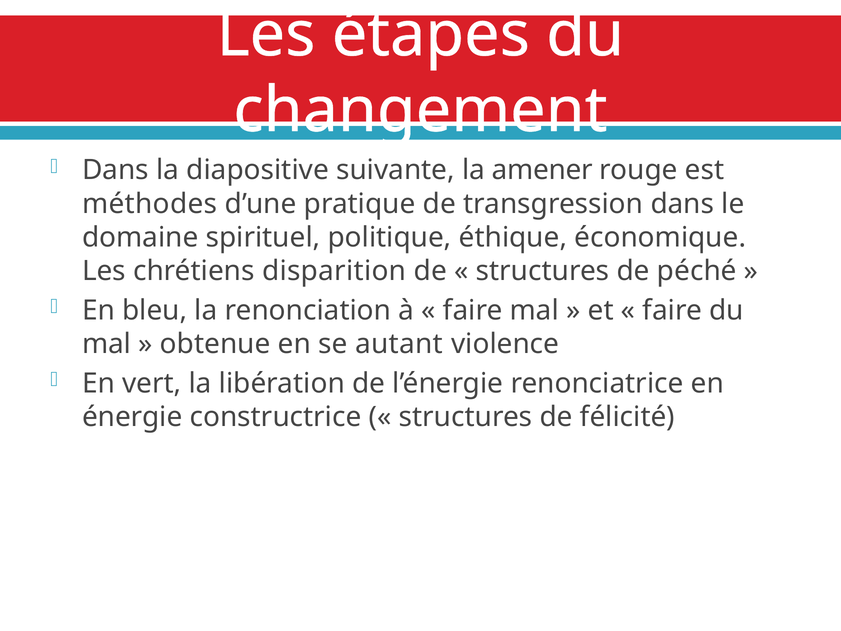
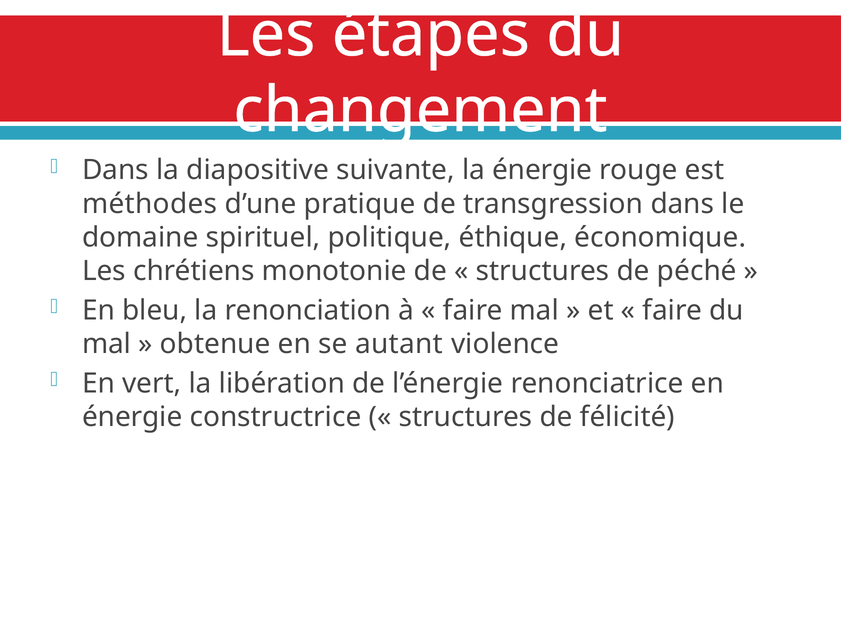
la amener: amener -> énergie (542, 170)
disparition: disparition -> monotonie (334, 271)
